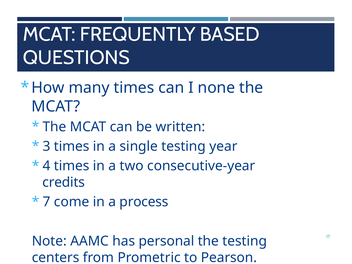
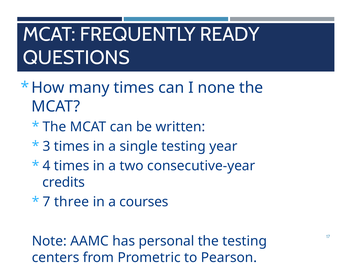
BASED: BASED -> READY (230, 34)
come: come -> three (72, 202)
process: process -> courses (144, 202)
